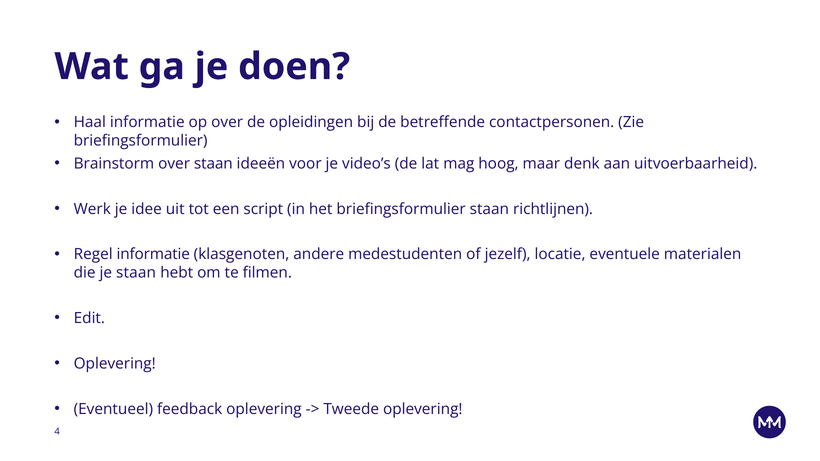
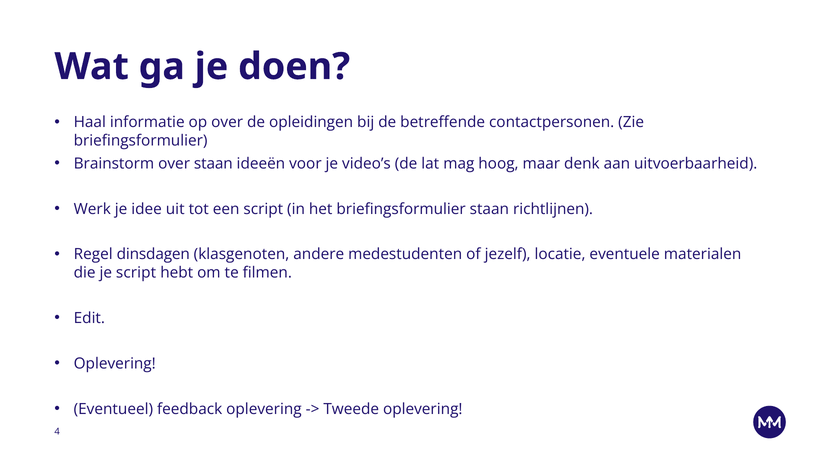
Regel informatie: informatie -> dinsdagen (153, 254)
je staan: staan -> script (136, 273)
